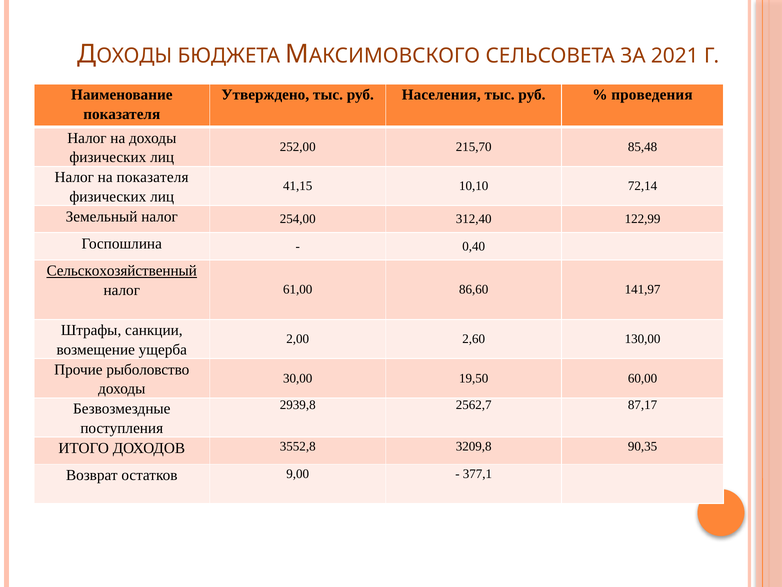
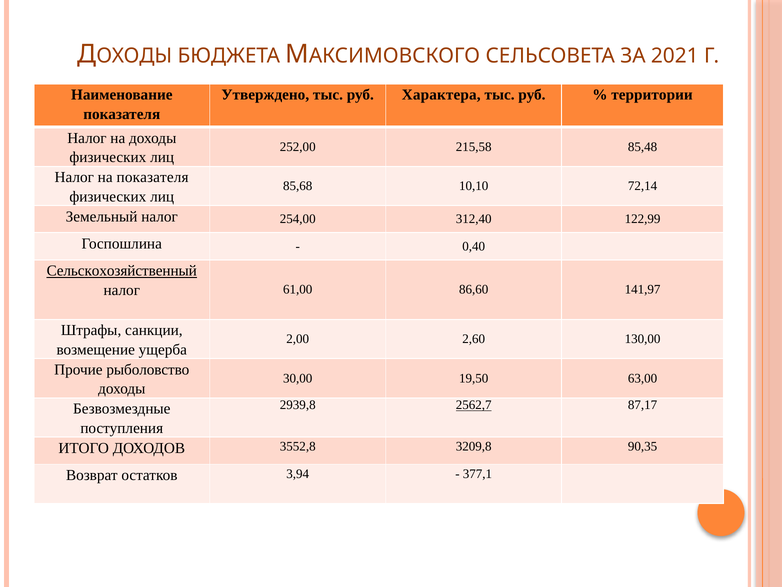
Населения: Населения -> Характера (441, 95)
проведения: проведения -> территории (652, 95)
215,70: 215,70 -> 215,58 (474, 147)
41,15: 41,15 -> 85,68 (298, 186)
60,00: 60,00 -> 63,00 (643, 378)
2562,7 underline: none -> present (474, 405)
9,00: 9,00 -> 3,94 (298, 473)
